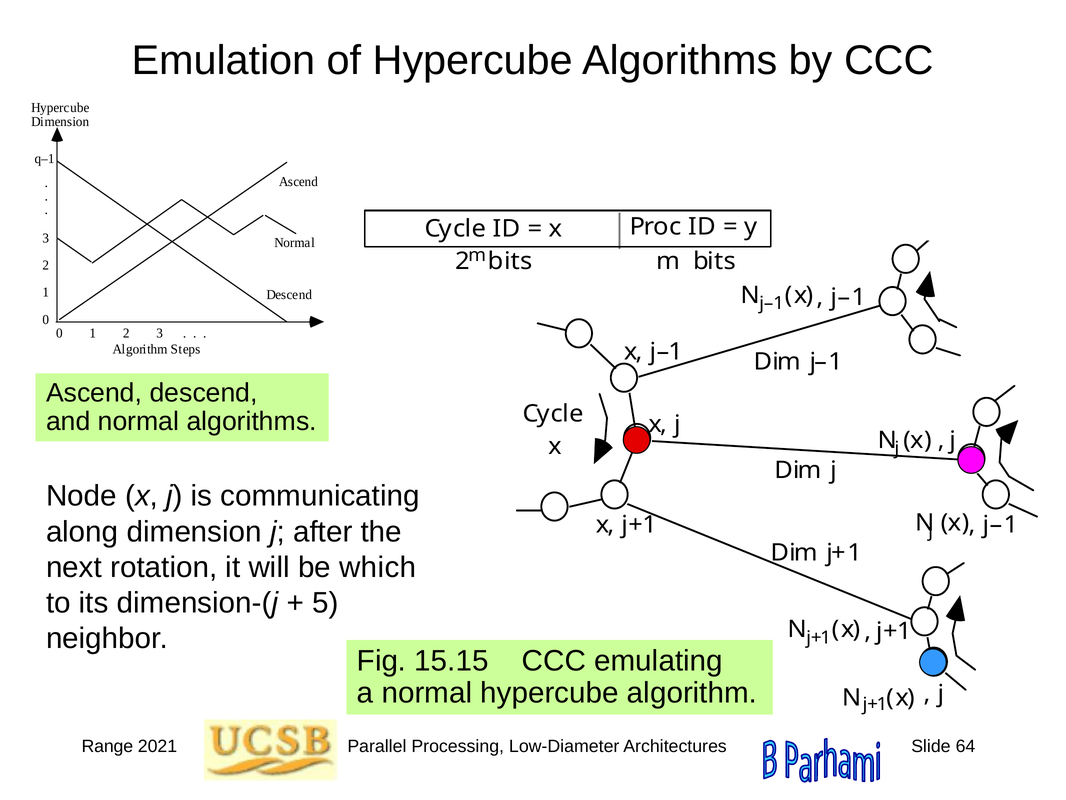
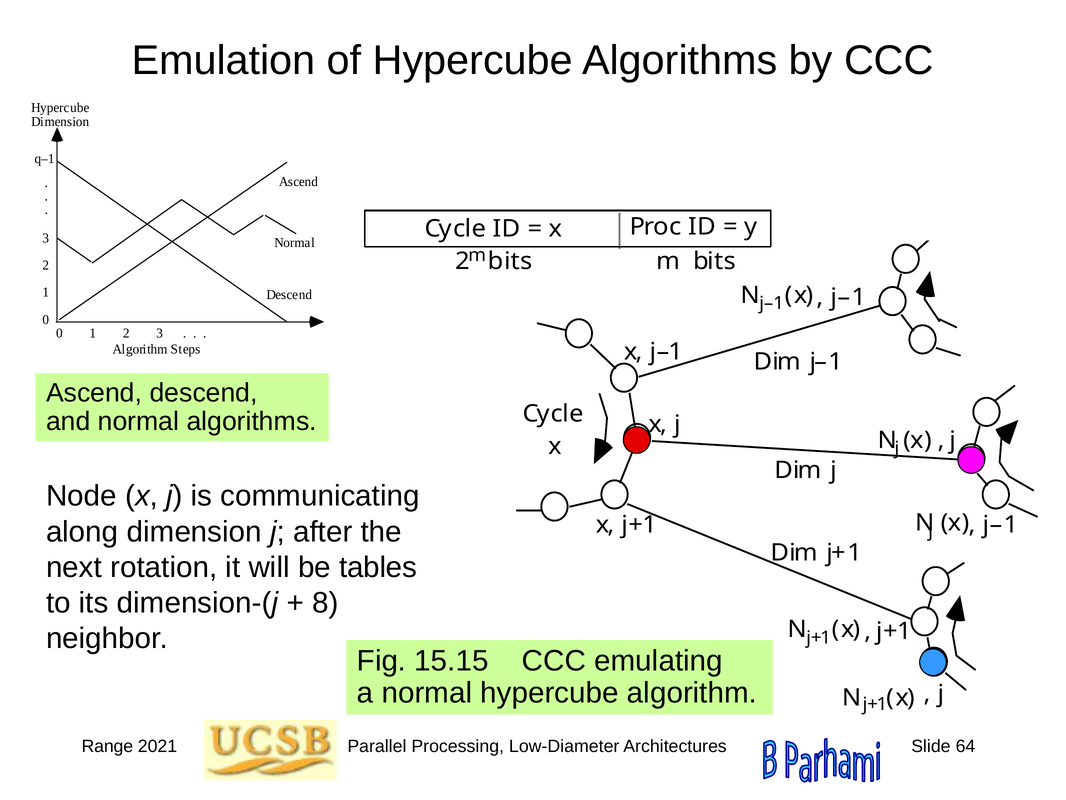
which: which -> tables (378, 567)
5: 5 -> 8 (325, 603)
